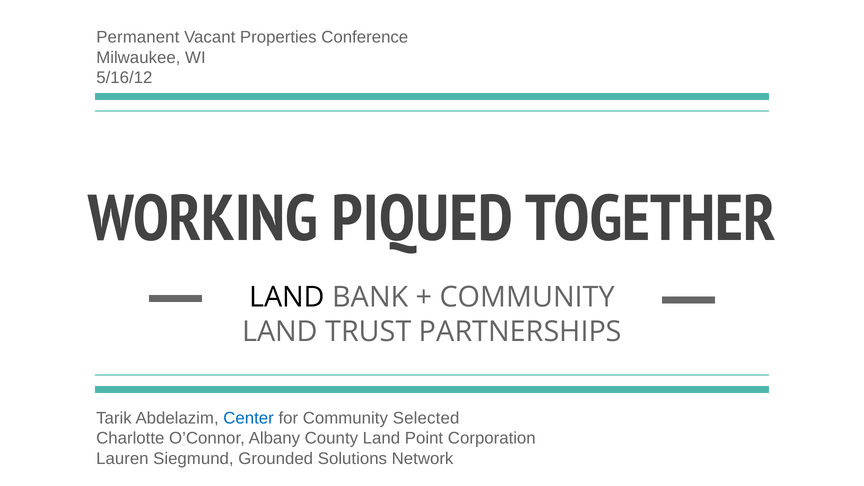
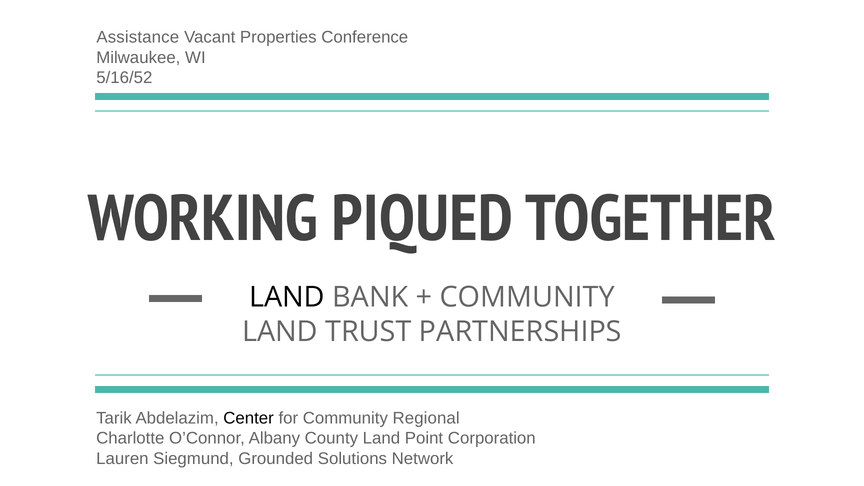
Permanent: Permanent -> Assistance (138, 37)
5/16/12: 5/16/12 -> 5/16/52 (124, 78)
Center colour: blue -> black (249, 418)
Selected: Selected -> Regional (426, 418)
